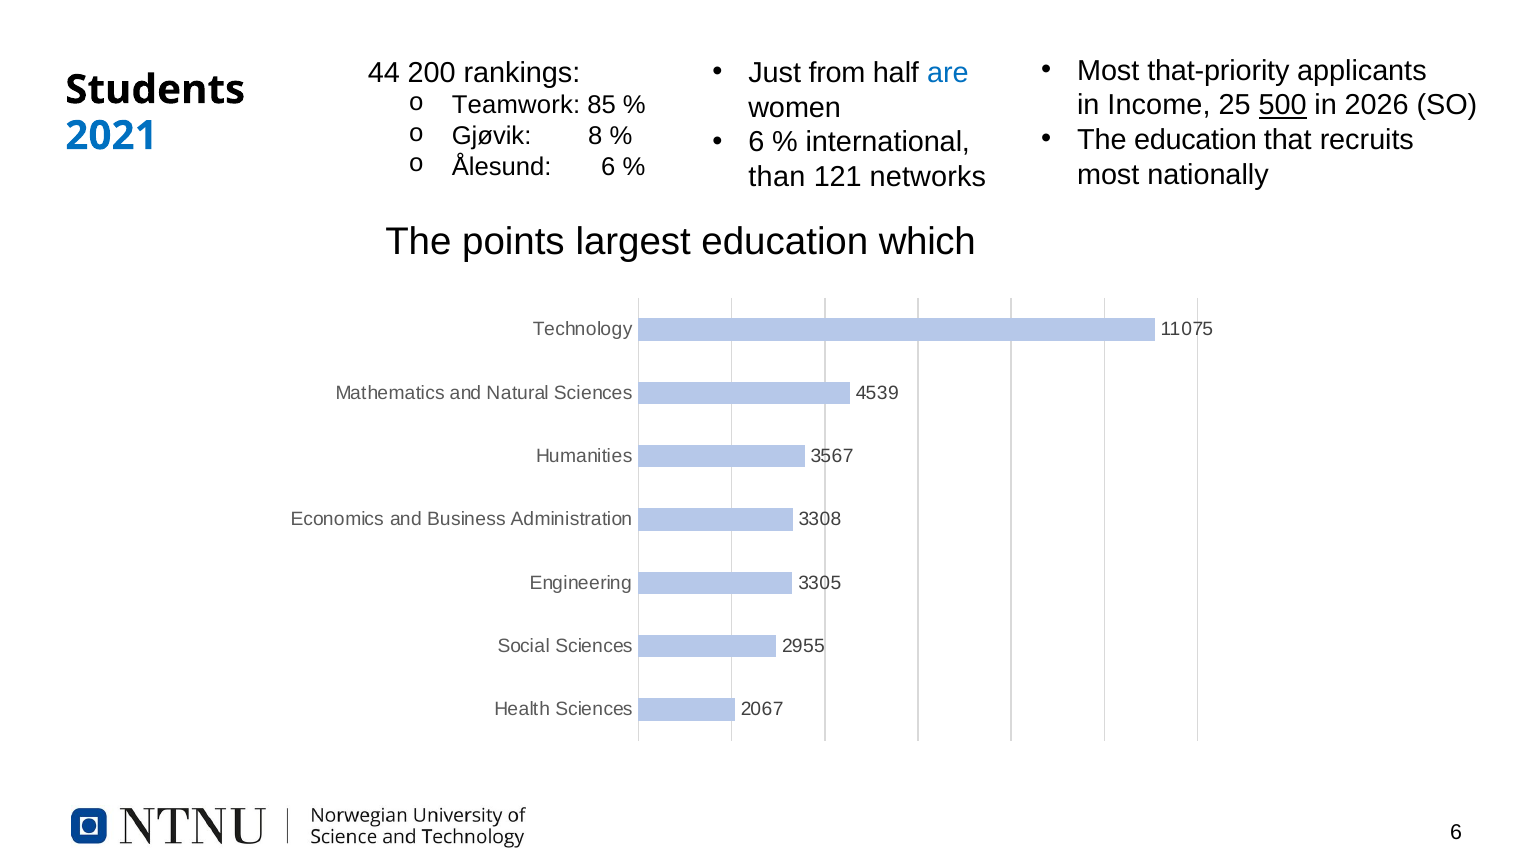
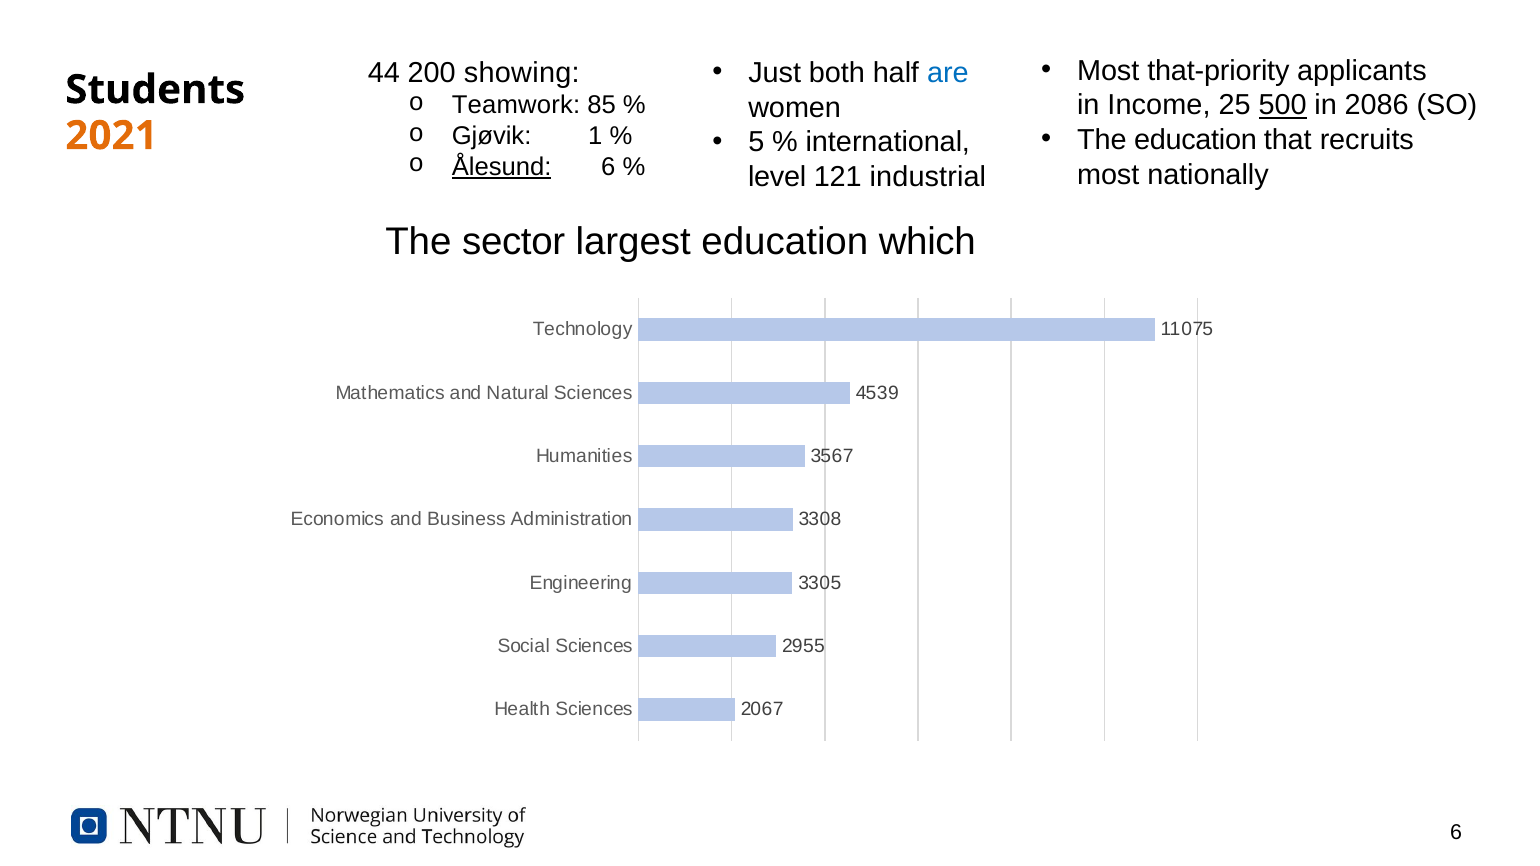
from: from -> both (837, 73)
rankings: rankings -> showing (522, 73)
2026: 2026 -> 2086 (1377, 105)
8: 8 -> 1 (595, 136)
6: 6 -> 5 (756, 142)
2021 colour: blue -> orange (112, 136)
Ålesund underline: none -> present (502, 167)
than: than -> level (777, 177)
networks: networks -> industrial (928, 177)
points: points -> sector (514, 242)
